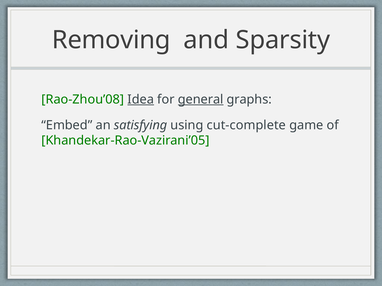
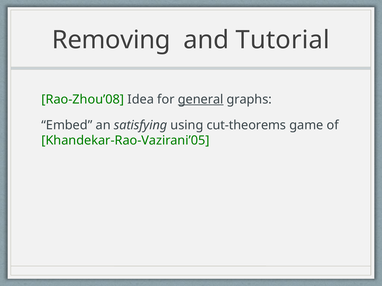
Sparsity: Sparsity -> Tutorial (283, 40)
Idea underline: present -> none (141, 100)
cut-complete: cut-complete -> cut-theorems (246, 125)
